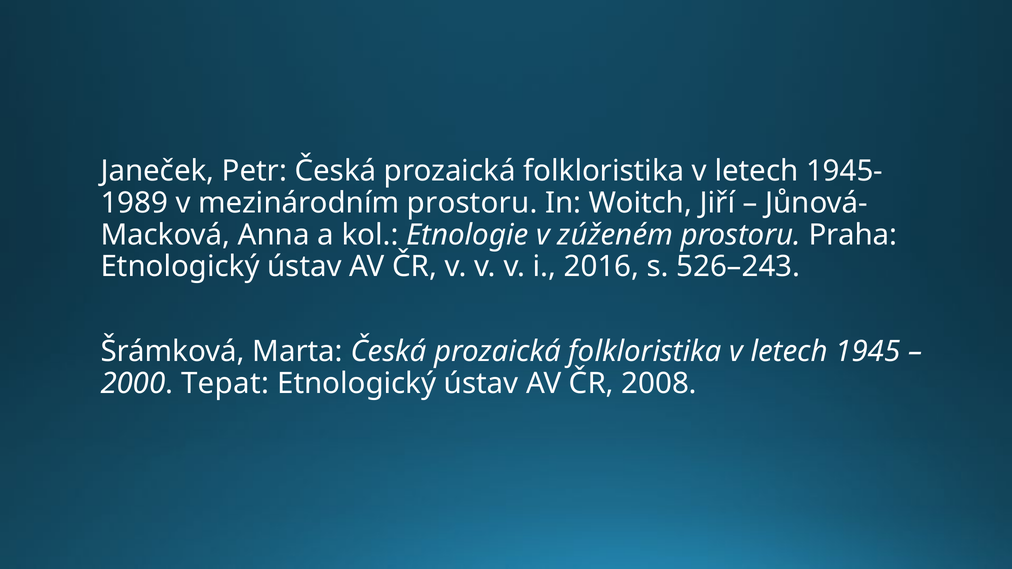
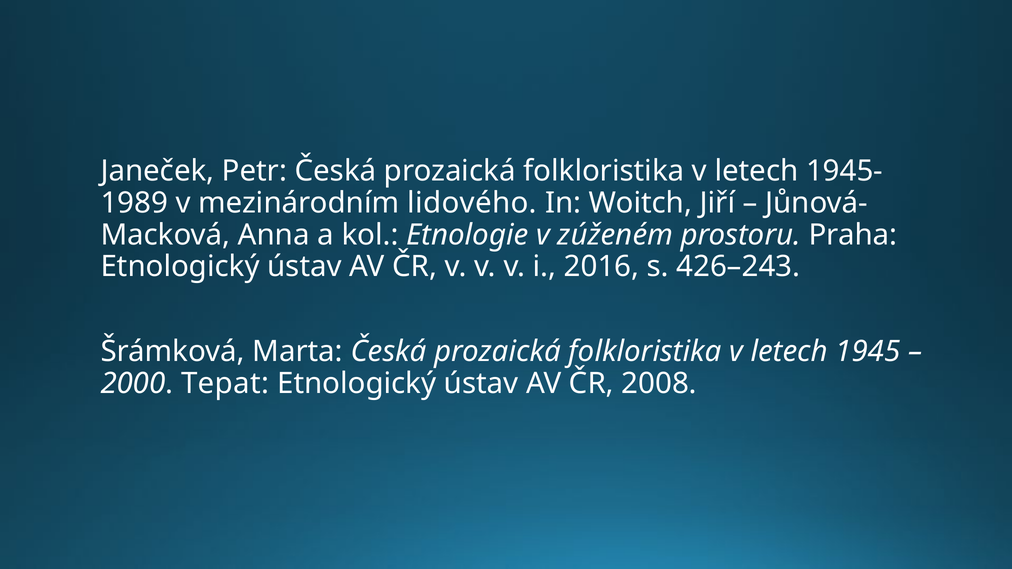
mezinárodním prostoru: prostoru -> lidového (472, 203)
526–243: 526–243 -> 426–243 (738, 267)
